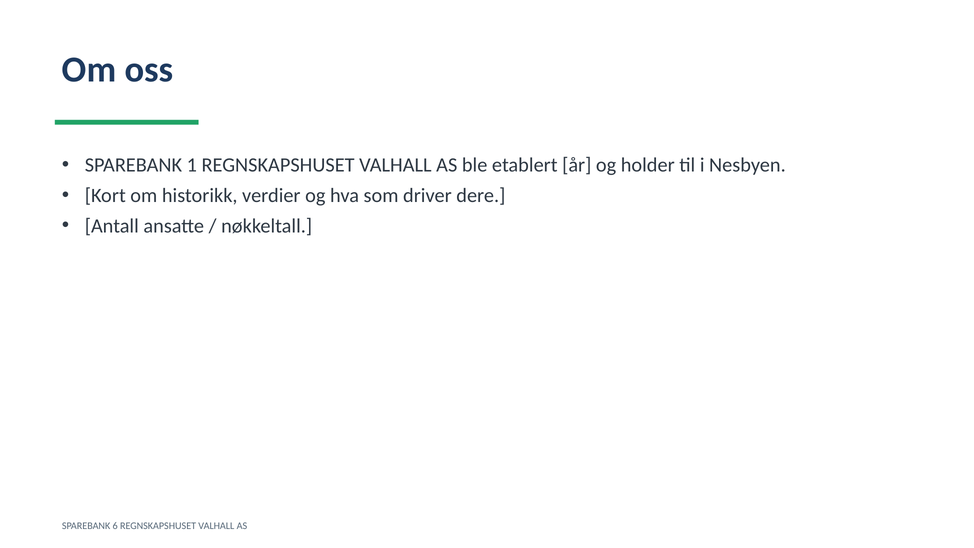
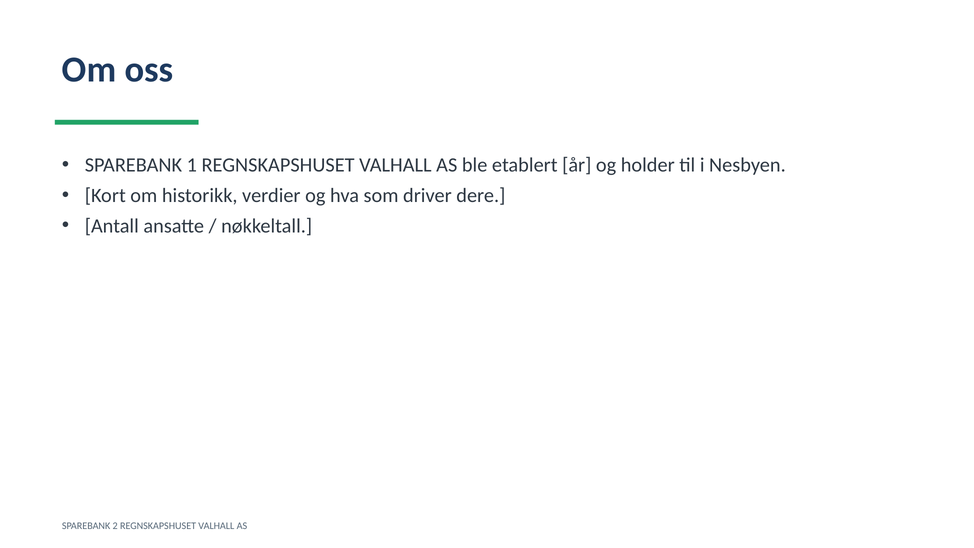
6: 6 -> 2 (115, 526)
